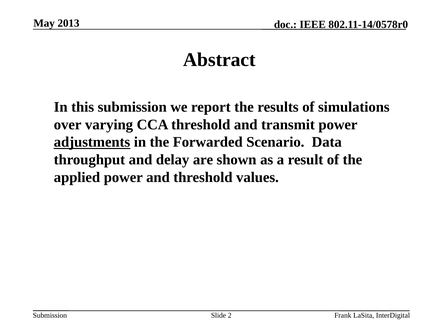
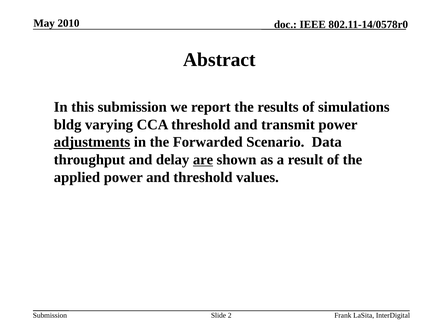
2013: 2013 -> 2010 (68, 23)
over: over -> bldg (68, 125)
are underline: none -> present (203, 160)
